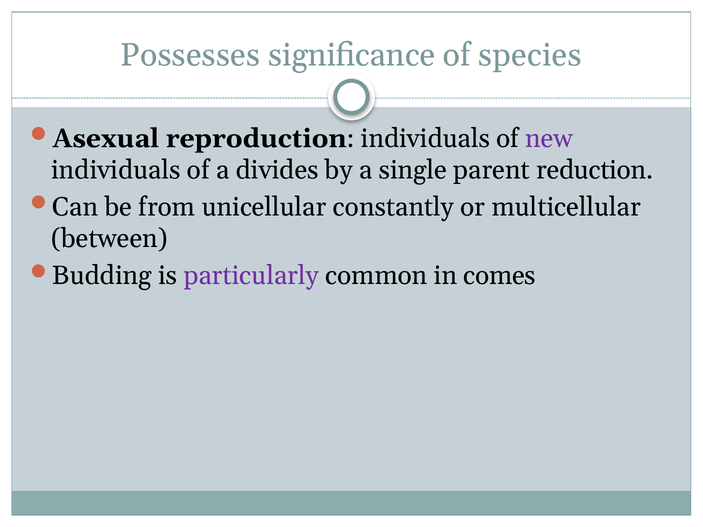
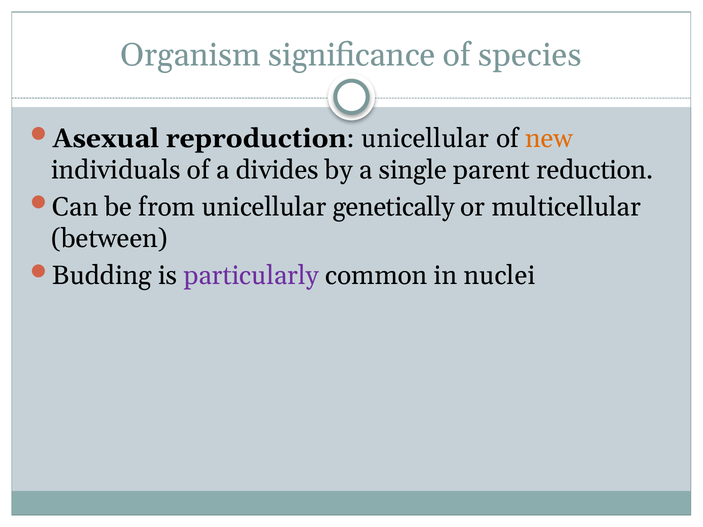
Possesses: Possesses -> Organism (190, 55)
individuals: individuals -> unicellular (425, 139)
new colour: purple -> orange (549, 139)
constantly: constantly -> genetically (394, 207)
comes: comes -> nuclei (499, 276)
